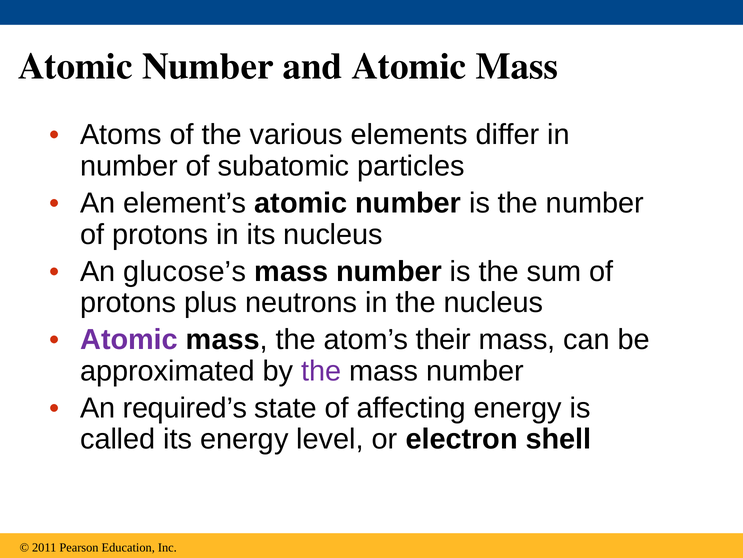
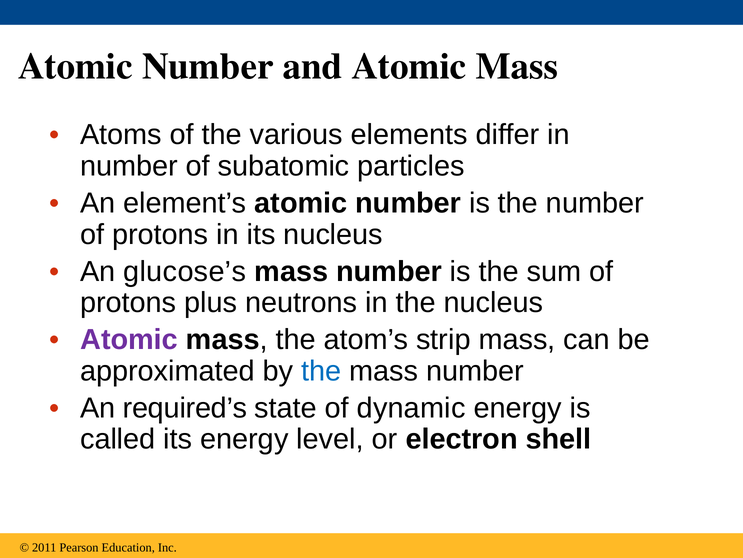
their: their -> strip (443, 339)
the colour: purple -> blue (321, 371)
affecting: affecting -> dynamic (411, 408)
